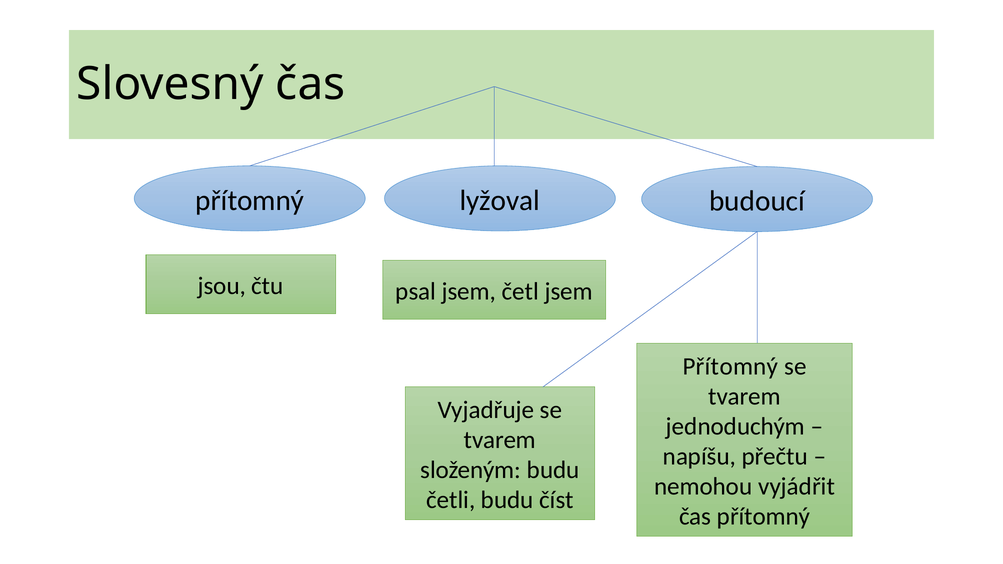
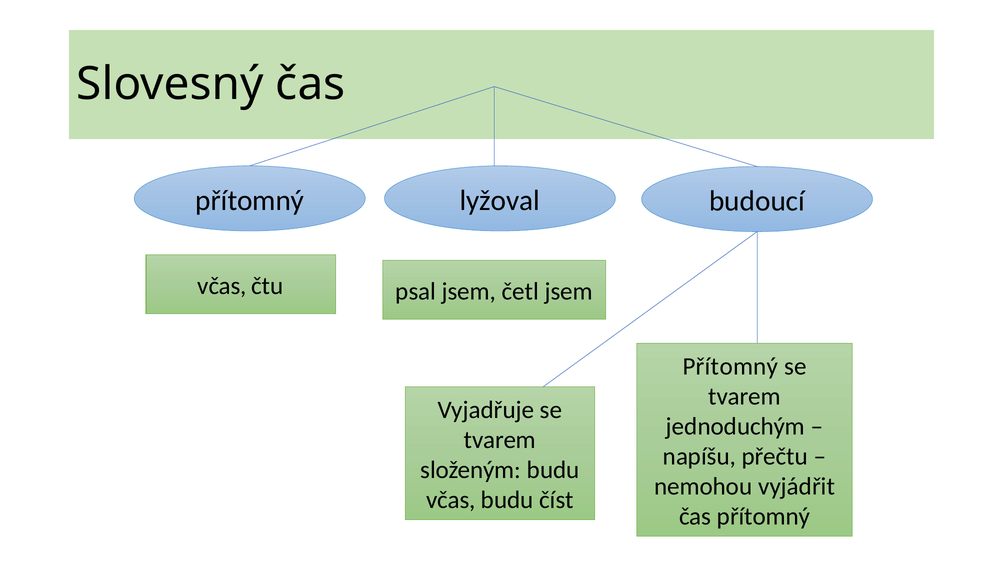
jsou: jsou -> včas (222, 286)
četli: četli -> včas (451, 500)
